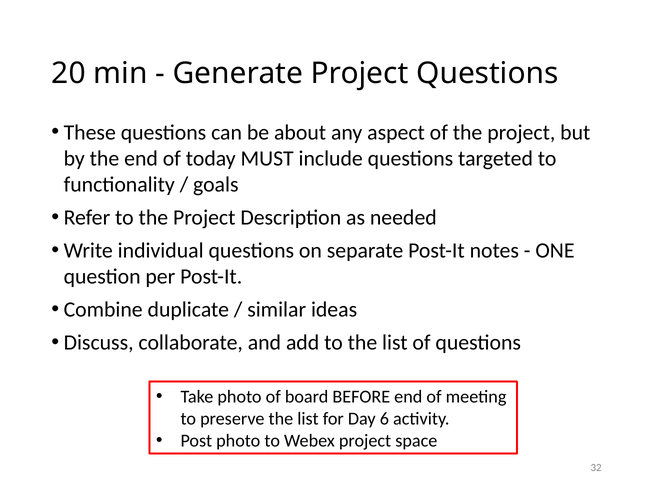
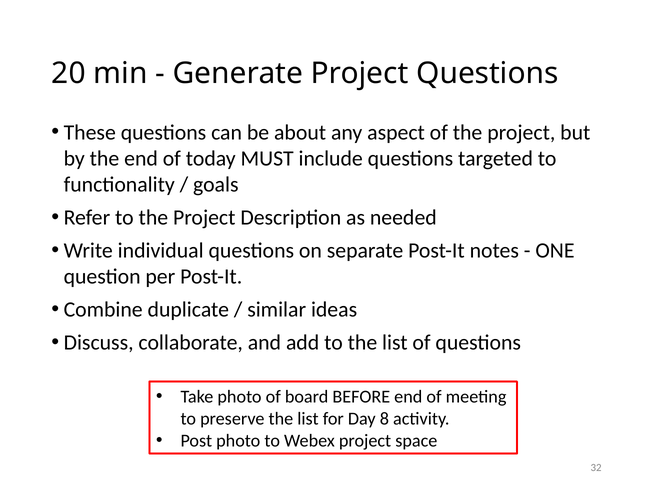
6: 6 -> 8 (384, 419)
